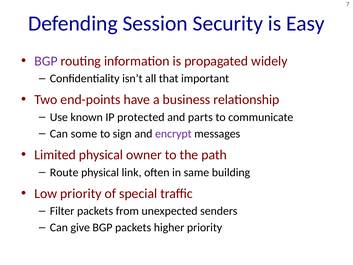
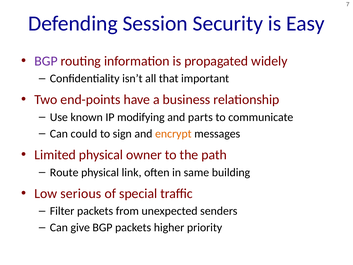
protected: protected -> modifying (141, 117)
some: some -> could (84, 134)
encrypt colour: purple -> orange (173, 134)
Low priority: priority -> serious (81, 193)
